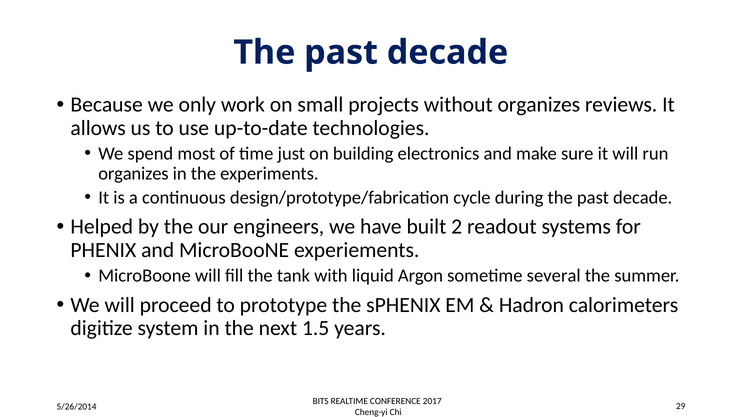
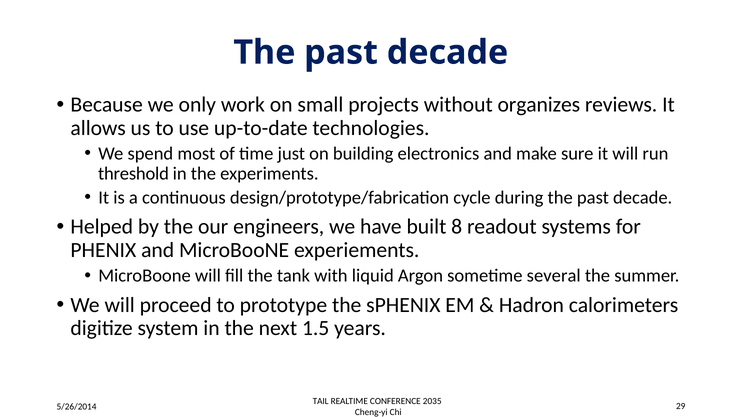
organizes: organizes -> threshold (133, 174)
2: 2 -> 8 (457, 227)
BITS: BITS -> TAIL (321, 401)
2017: 2017 -> 2035 (432, 401)
